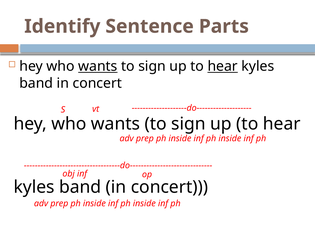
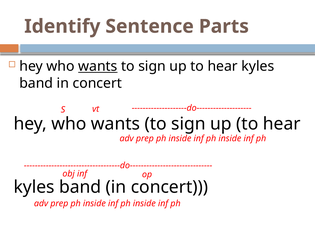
hear underline: present -> none (223, 66)
